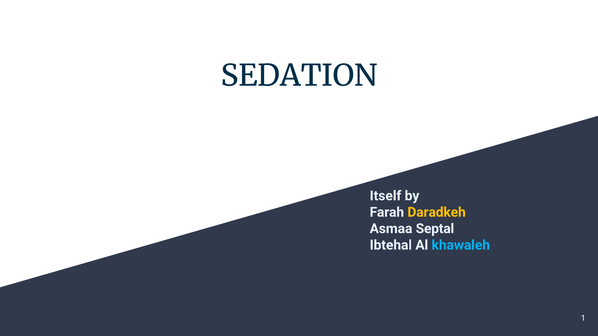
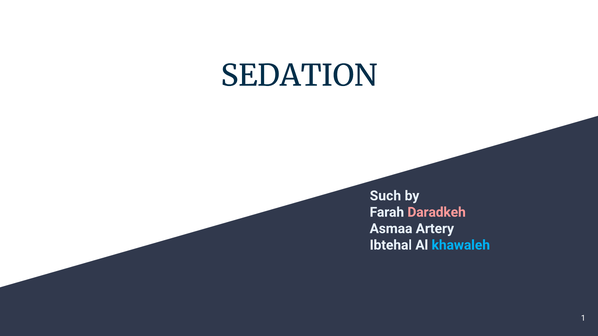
Itself: Itself -> Such (385, 196)
Daradkeh colour: yellow -> pink (437, 212)
Septal: Septal -> Artery (435, 229)
